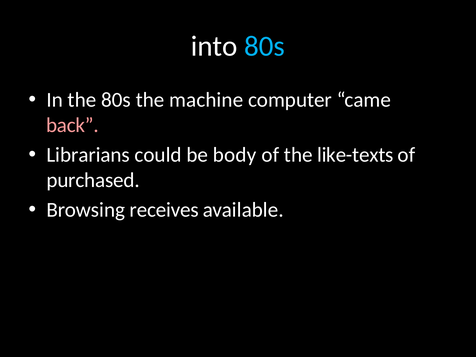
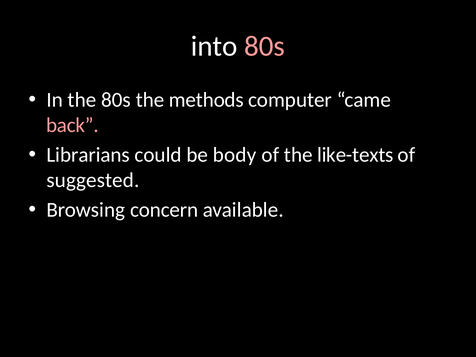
80s colour: light blue -> pink (264, 46)
machine: machine -> methods (206, 100)
purchased: purchased -> suggested (93, 180)
receives: receives -> concern (164, 210)
